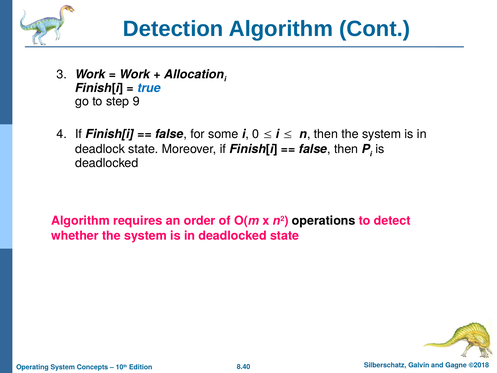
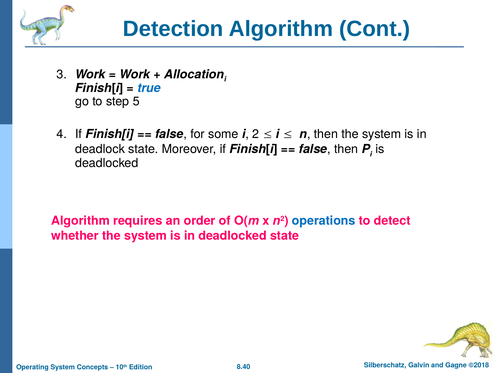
9: 9 -> 5 (136, 101)
0: 0 -> 2 (256, 134)
operations colour: black -> blue (324, 221)
